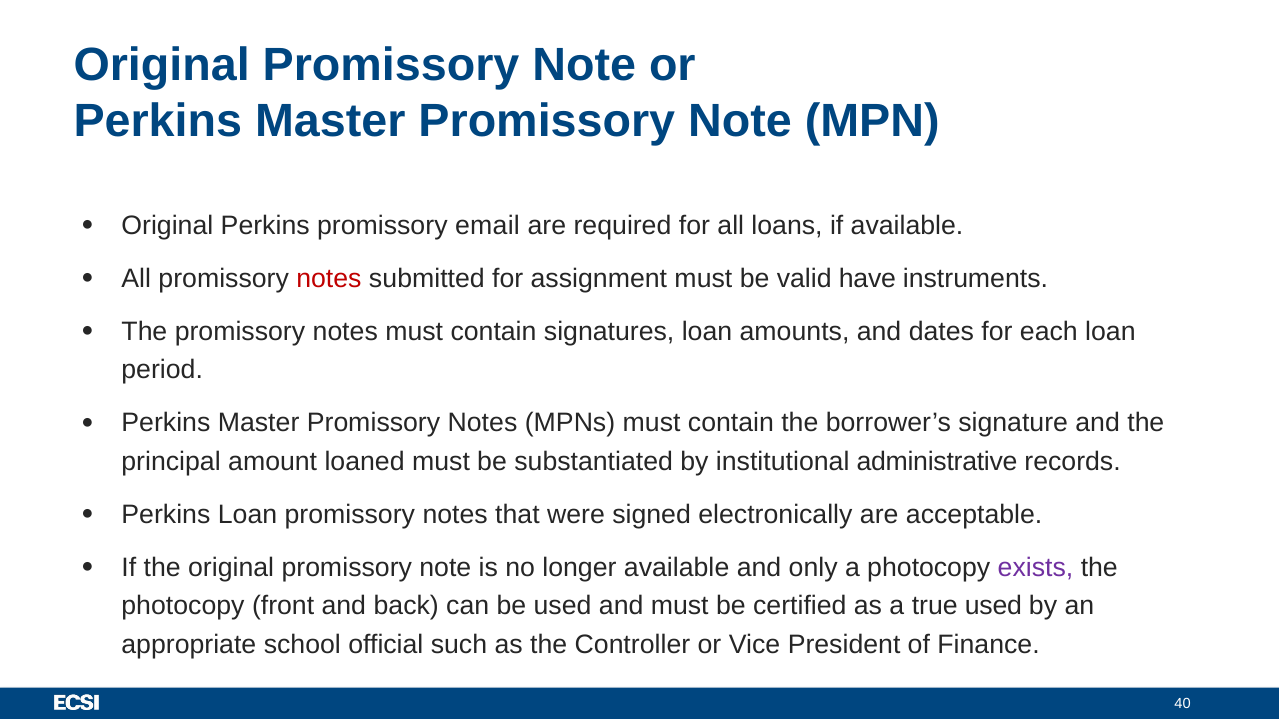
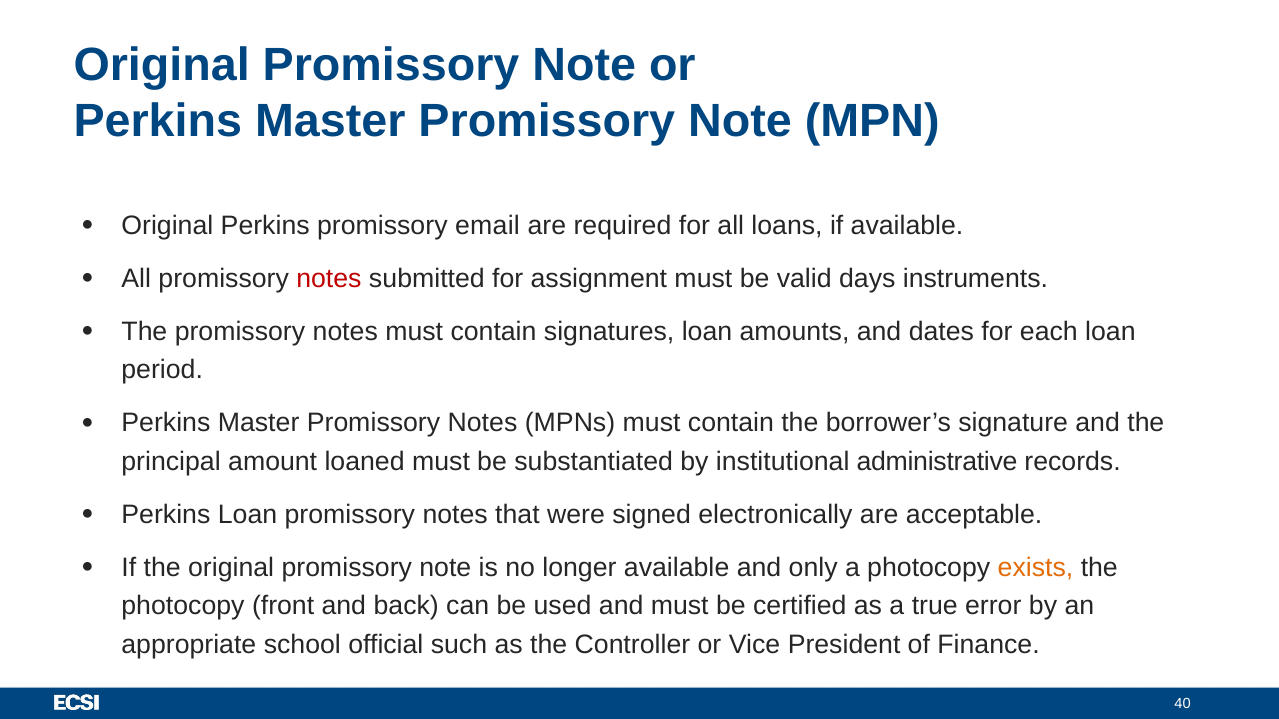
have: have -> days (867, 279)
exists colour: purple -> orange (1035, 568)
true used: used -> error (993, 606)
